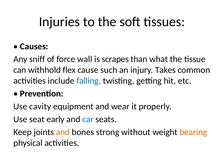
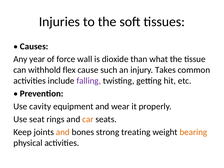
sniff: sniff -> year (37, 59)
scrapes: scrapes -> dioxide (115, 59)
falling colour: blue -> purple (89, 81)
early: early -> rings (55, 119)
car colour: blue -> orange (88, 119)
without: without -> treating (136, 132)
